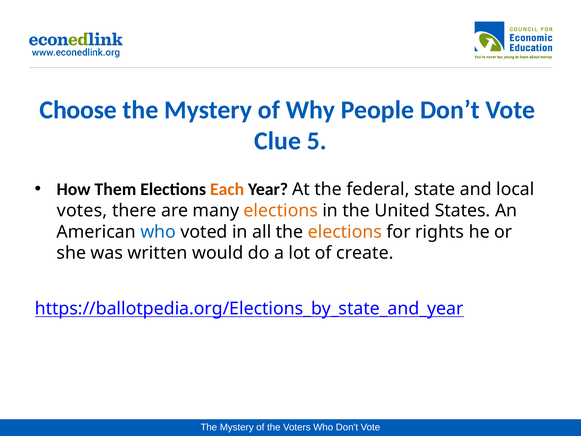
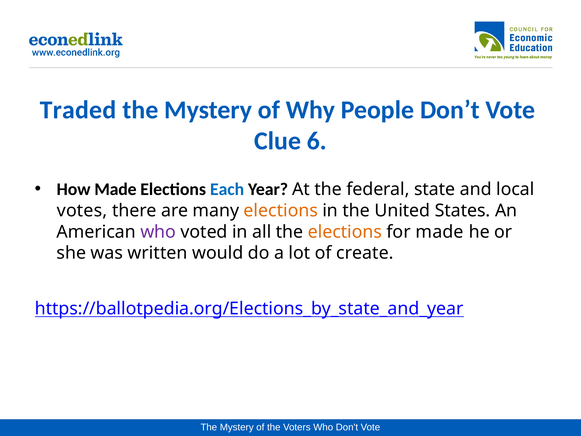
Choose: Choose -> Traded (78, 110)
5: 5 -> 6 (317, 141)
How Them: Them -> Made (115, 189)
Each colour: orange -> blue (227, 189)
who colour: blue -> purple (158, 232)
for rights: rights -> made (440, 232)
